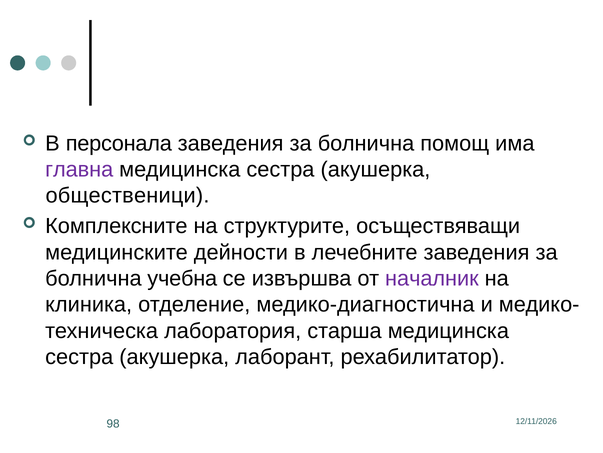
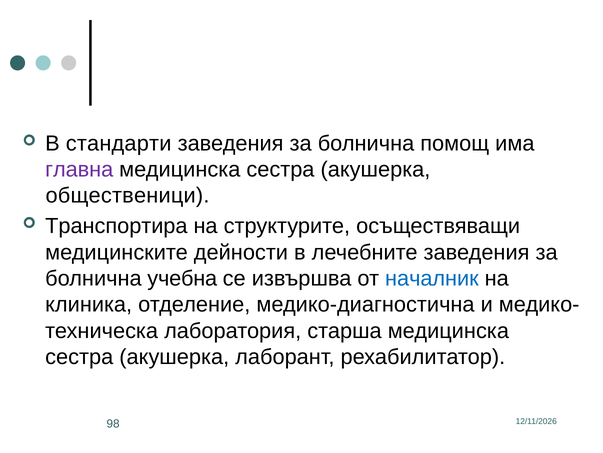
персонала: персонала -> стандарти (119, 143)
Комплексните: Комплексните -> Транспортира (116, 226)
началник colour: purple -> blue (432, 278)
